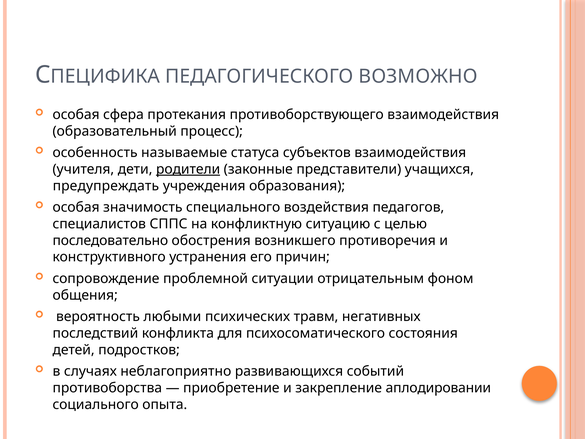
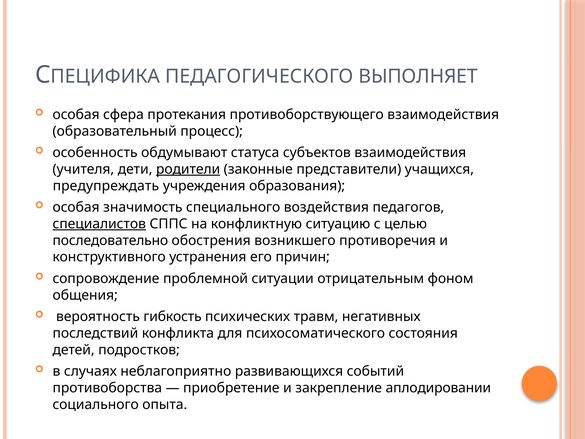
ВОЗМОЖНО: ВОЗМОЖНО -> ВЫПОЛНЯЕТ (418, 76)
называемые: называемые -> обдумывают (184, 153)
специалистов underline: none -> present (99, 224)
любыми: любыми -> гибкость (173, 316)
